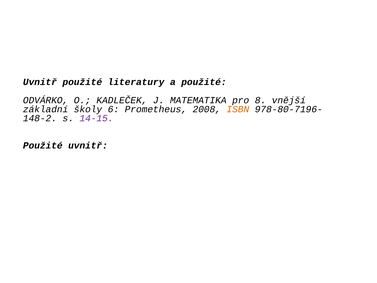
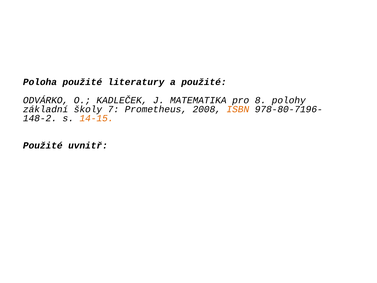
Uvnitř: Uvnitř -> Poloha (40, 82)
vnější: vnější -> polohy (289, 100)
6: 6 -> 7 (113, 109)
14-15 colour: purple -> orange (96, 118)
